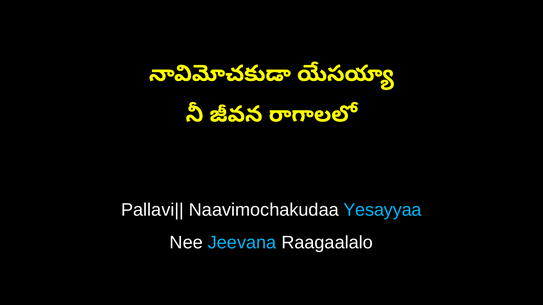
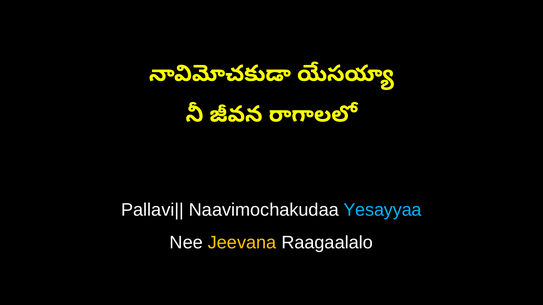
Jeevana colour: light blue -> yellow (242, 243)
